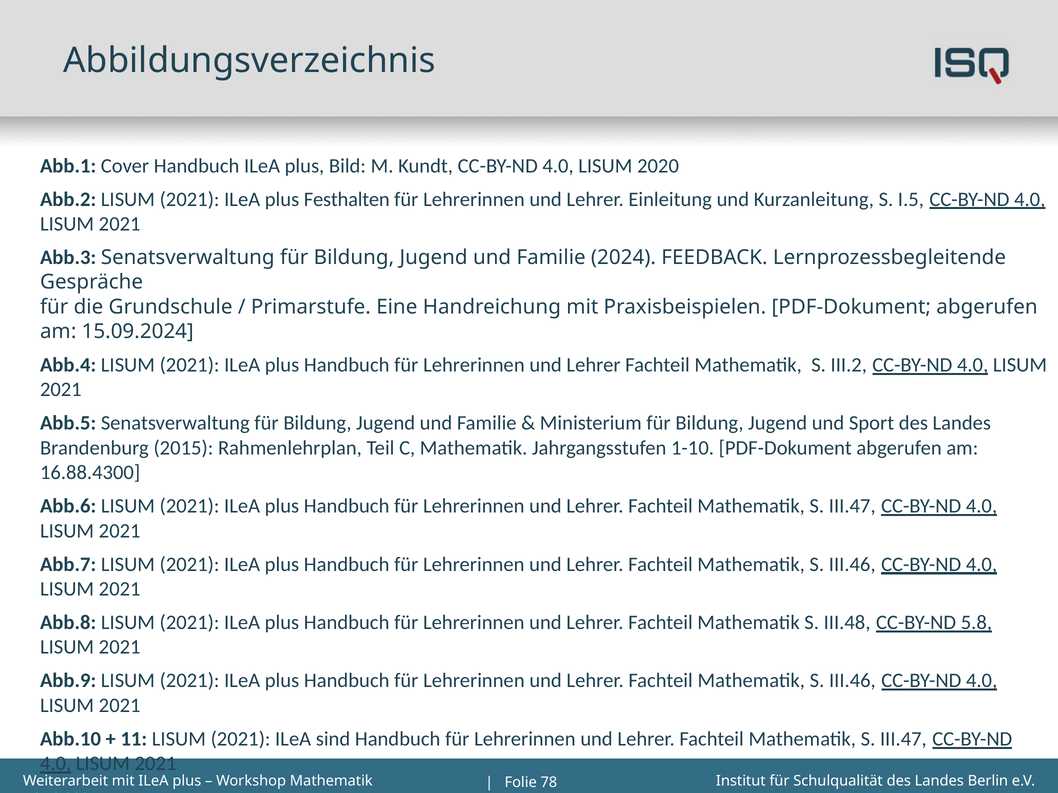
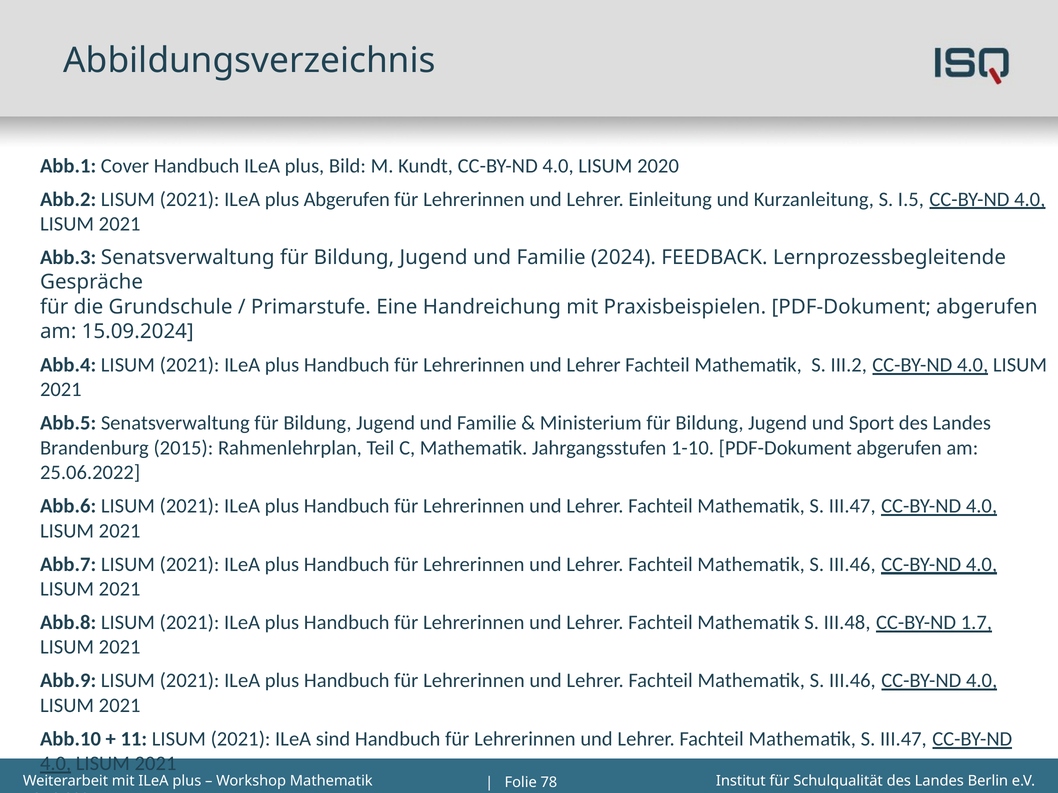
plus Festhalten: Festhalten -> Abgerufen (347, 199)
16.88.4300: 16.88.4300 -> 25.06.2022 (90, 473)
5.8: 5.8 -> 1.7 (976, 623)
